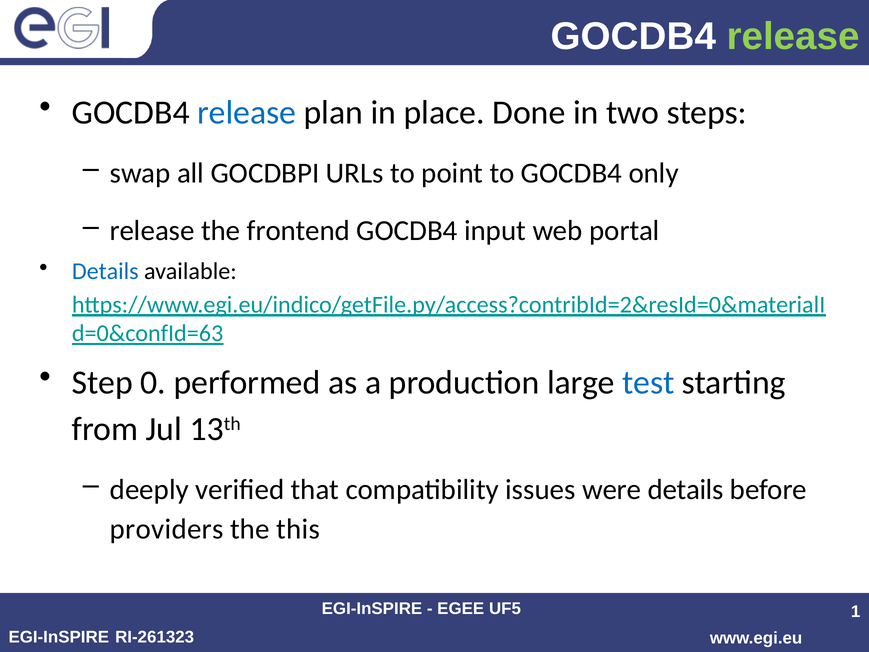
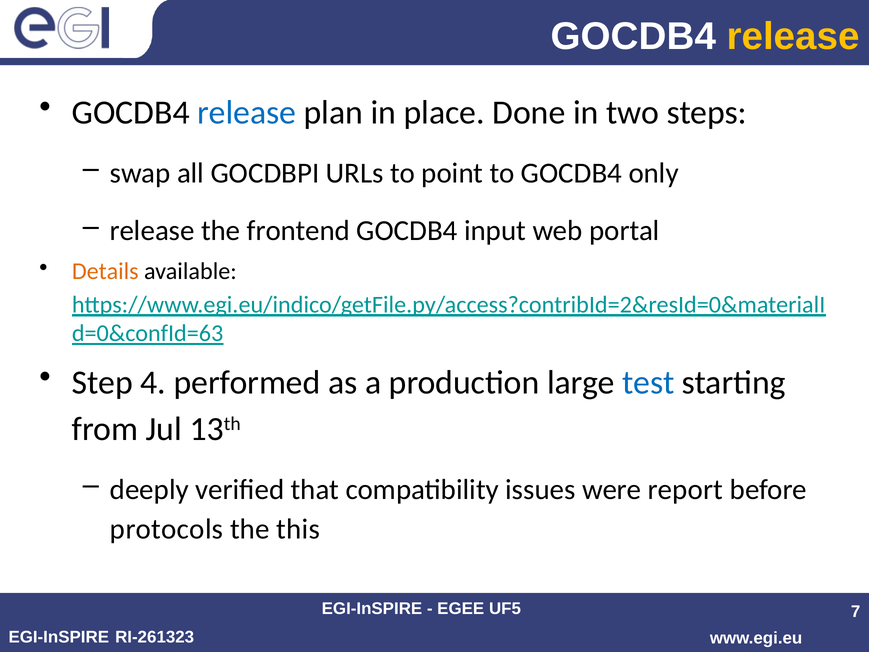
release colour: light green -> yellow (793, 36)
Details colour: blue -> orange (105, 271)
0: 0 -> 4 (153, 382)
were details: details -> report (685, 489)
providers: providers -> protocols (167, 529)
1: 1 -> 7 (856, 611)
